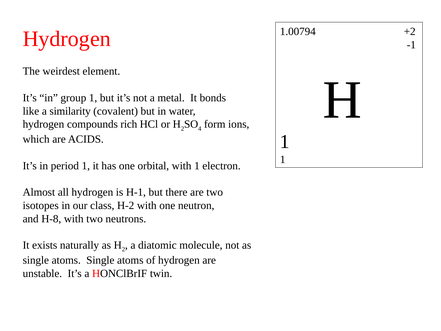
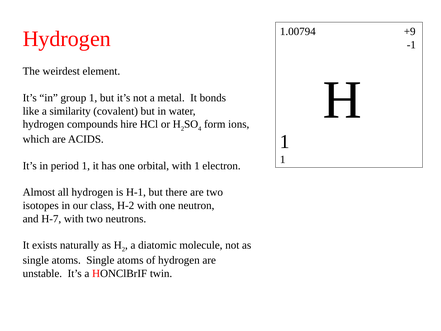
+2: +2 -> +9 (410, 32)
rich: rich -> hire (129, 124)
H-8: H-8 -> H-7 (51, 219)
